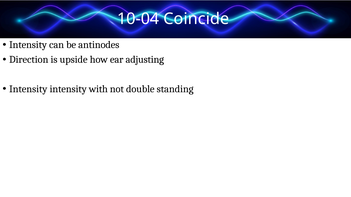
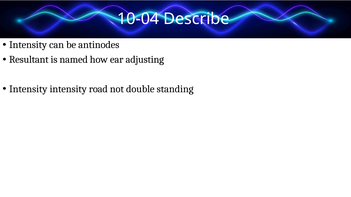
Coincide: Coincide -> Describe (196, 19)
Direction: Direction -> Resultant (29, 60)
upside: upside -> named (74, 60)
with: with -> road (98, 89)
